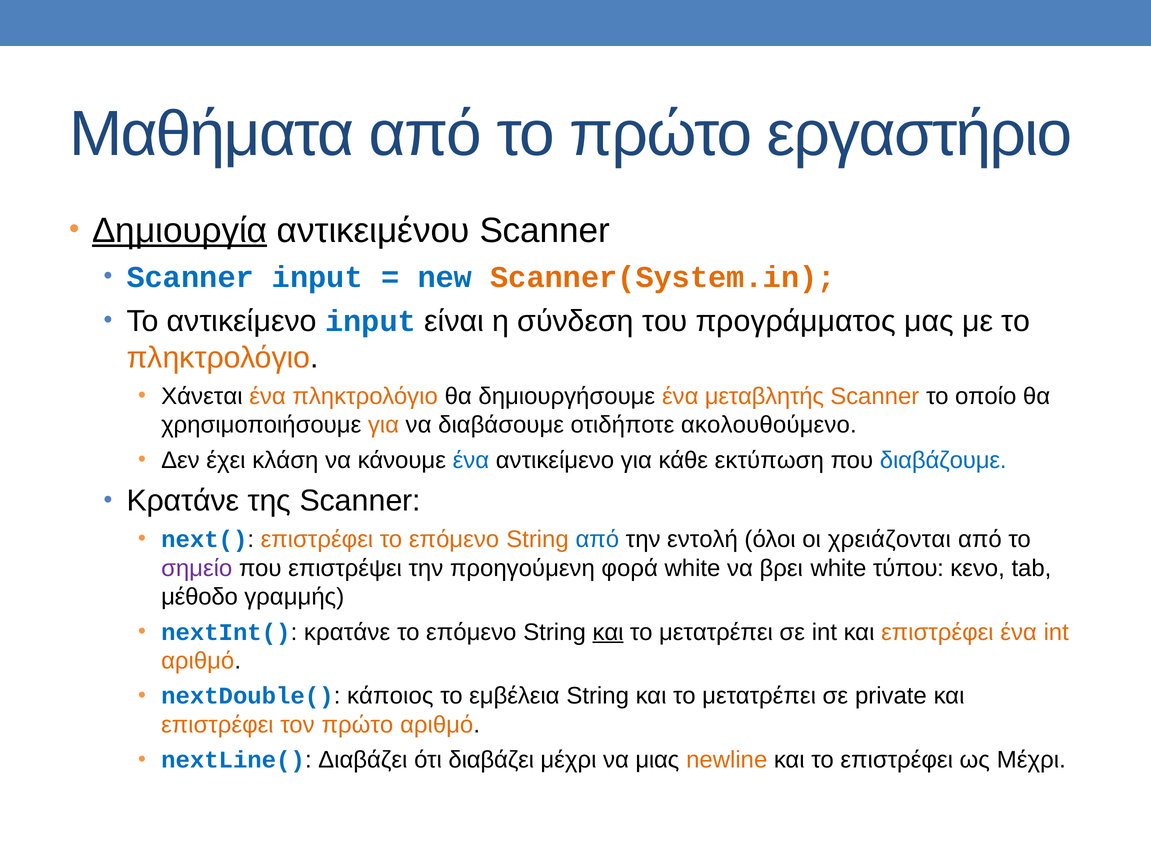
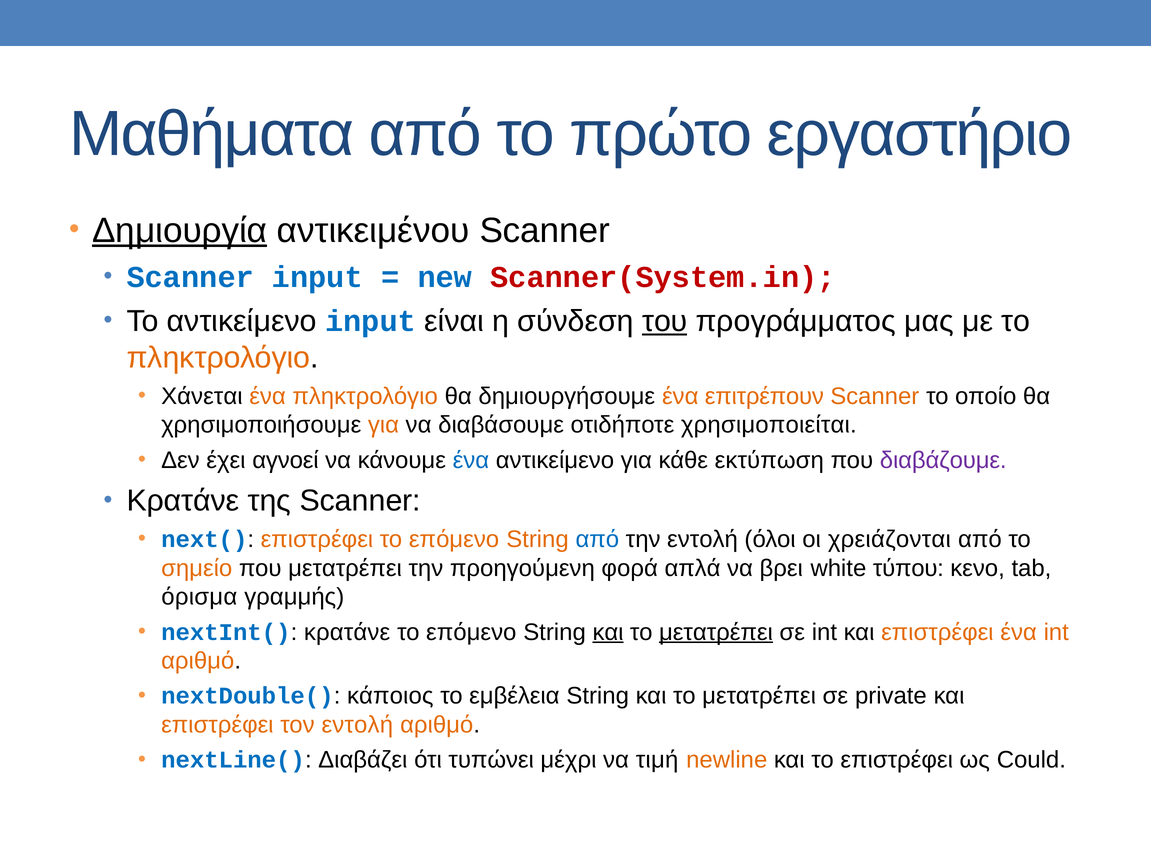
Scanner(System.in colour: orange -> red (663, 277)
του underline: none -> present (665, 321)
μεταβλητής: μεταβλητής -> επιτρέπουν (764, 396)
ακολουθούμενο: ακολουθούμενο -> χρησιμοποιείται (769, 425)
κλάση: κλάση -> αγνοεί (285, 460)
διαβάζουμε colour: blue -> purple (943, 460)
σημείο colour: purple -> orange (197, 568)
που επιστρέψει: επιστρέψει -> μετατρέπει (345, 568)
φορά white: white -> απλά (693, 568)
μέθοδο: μέθοδο -> όρισμα (199, 597)
μετατρέπει underline: none -> present (716, 632)
τον πρώτο: πρώτο -> εντολή (357, 725)
ότι διαβάζει: διαβάζει -> τυπώνει (491, 760)
μιας: μιας -> τιμή (657, 760)
ως Μέχρι: Μέχρι -> Could (1031, 760)
